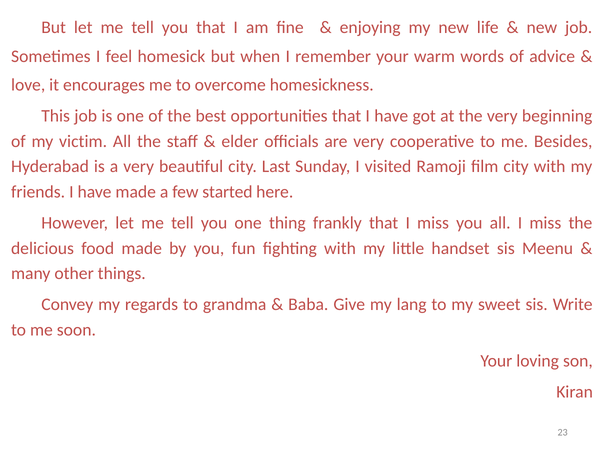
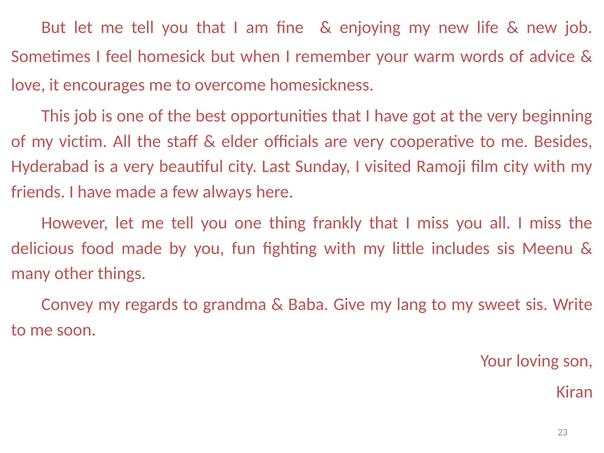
started: started -> always (227, 192)
handset: handset -> includes (461, 248)
